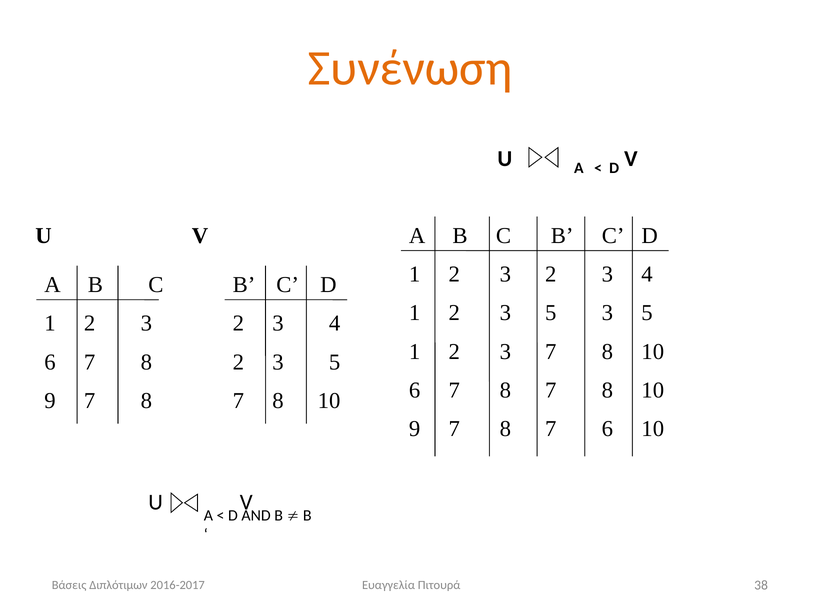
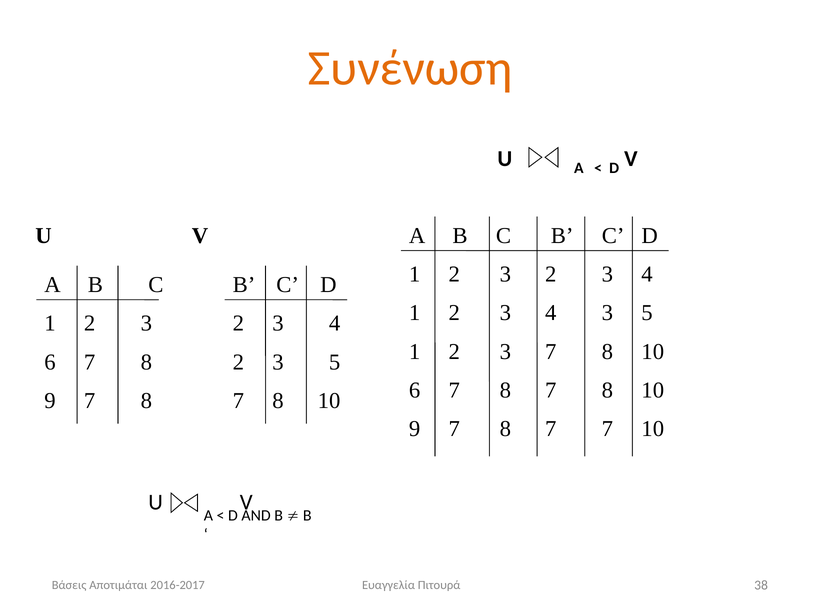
1 2 3 5: 5 -> 4 (551, 313)
7 6: 6 -> 7 (607, 429)
Διπλότιμων: Διπλότιμων -> Αποτιμάται (118, 585)
